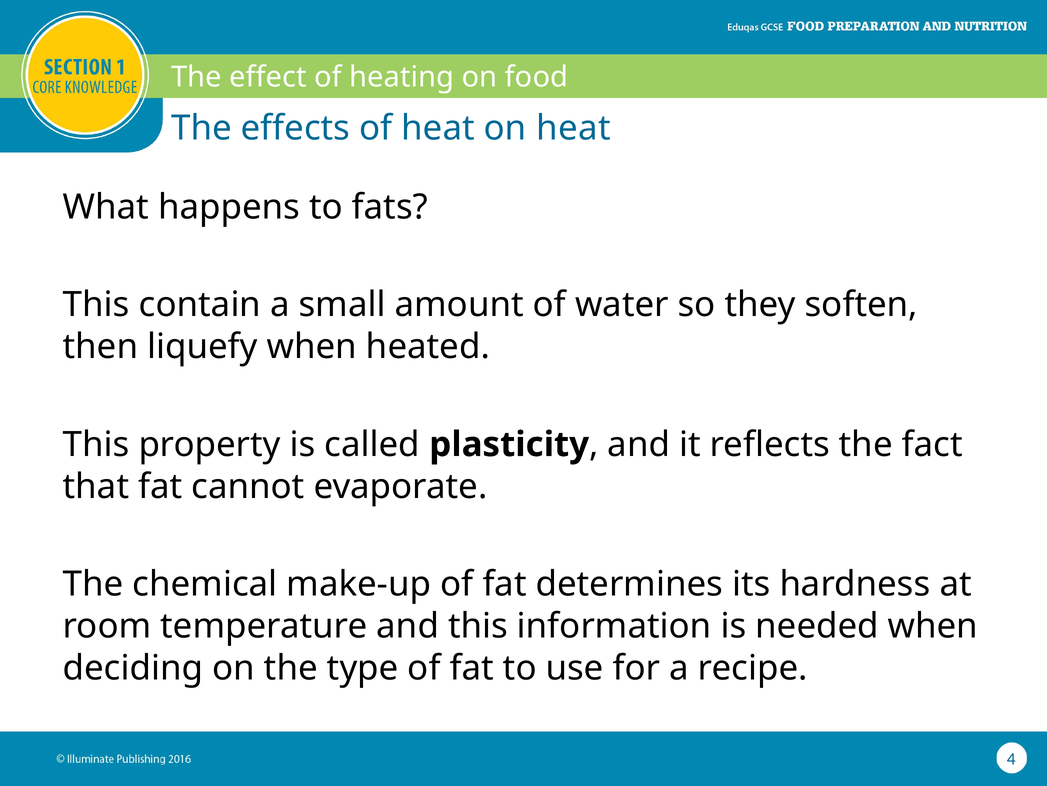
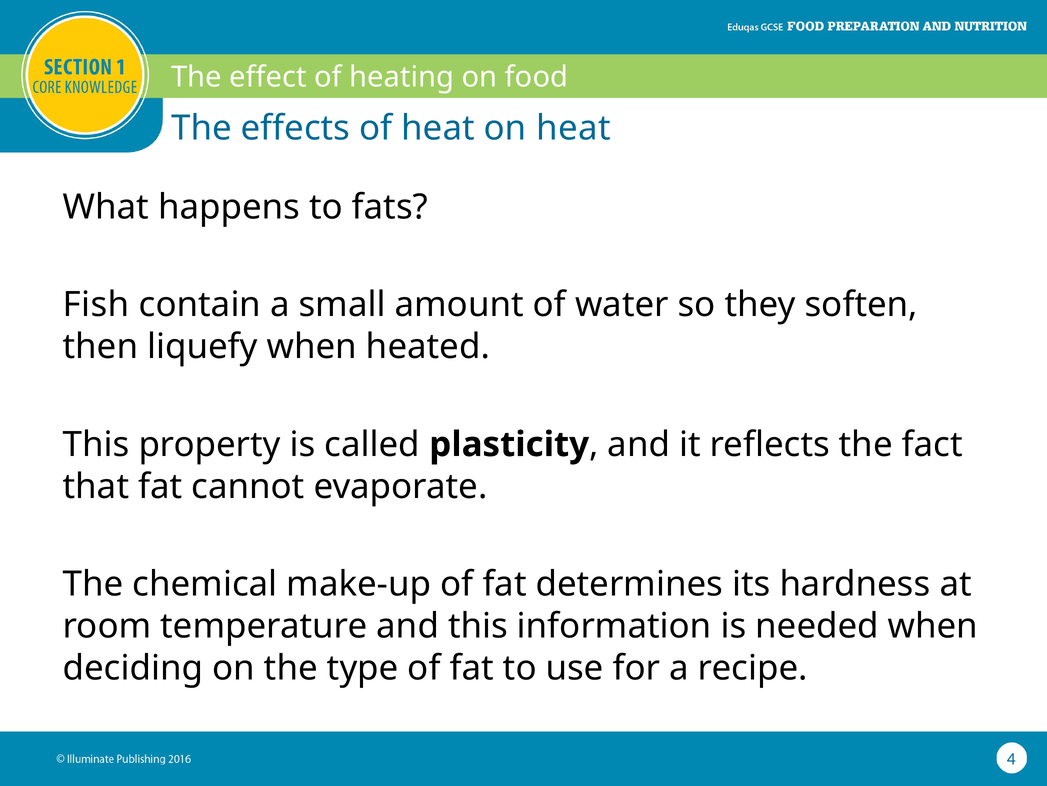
This: This -> Fish (96, 305)
